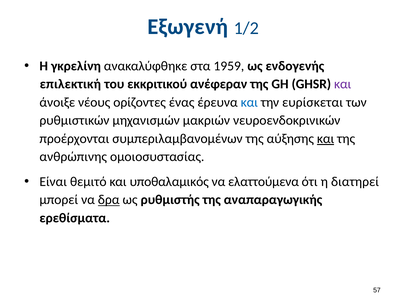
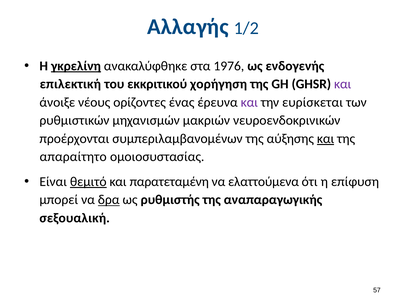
Εξωγενή: Εξωγενή -> Αλλαγής (188, 27)
γκρελίνη underline: none -> present (76, 66)
1959: 1959 -> 1976 (229, 66)
ανέφεραν: ανέφεραν -> χορήγηση (219, 84)
και colour: blue -> purple (249, 102)
ανθρώπινης: ανθρώπινης -> απαραίτητο (73, 157)
θεμιτό underline: none -> present (88, 182)
υποθαλαμικός: υποθαλαμικός -> παρατεταμένη (169, 182)
διατηρεί: διατηρεί -> επίφυση (355, 182)
ερεθίσματα: ερεθίσματα -> σεξουαλική (75, 218)
